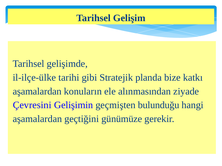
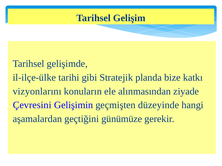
aşamalardan: aşamalardan -> vizyonlarını (37, 92)
bulunduğu: bulunduğu -> düzeyinde (159, 105)
